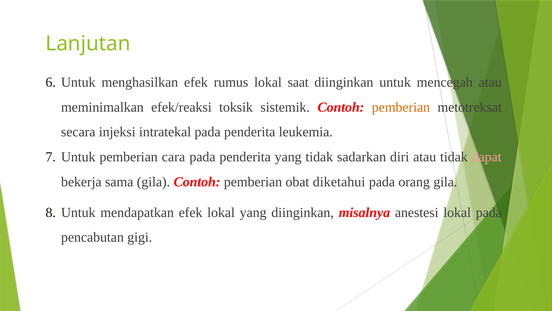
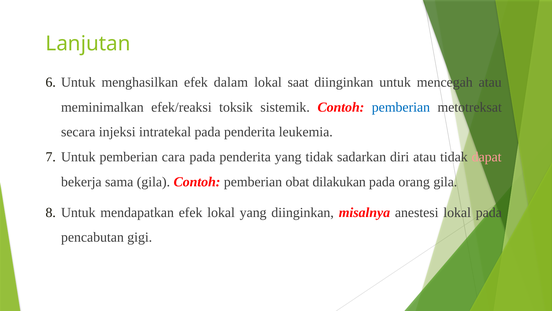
rumus: rumus -> dalam (231, 82)
pemberian colour: orange -> blue (401, 107)
diketahui: diketahui -> dilakukan (339, 182)
